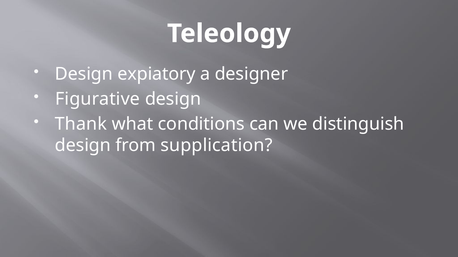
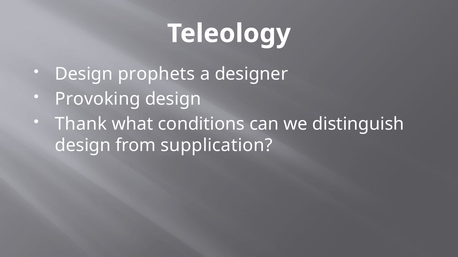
expiatory: expiatory -> prophets (156, 74)
Figurative: Figurative -> Provoking (98, 99)
